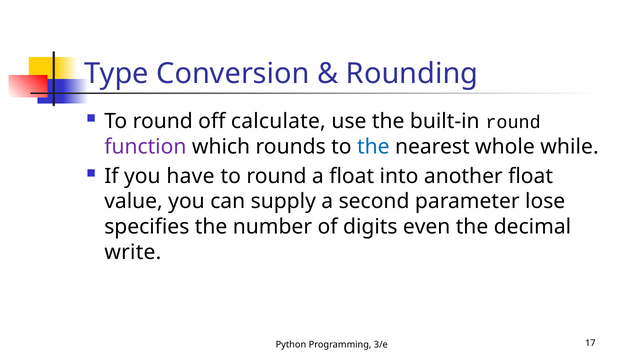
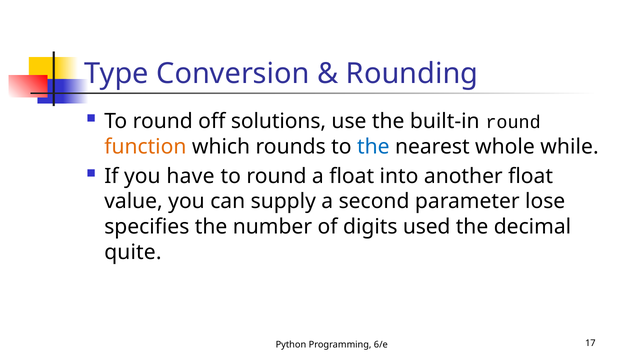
calculate: calculate -> solutions (279, 121)
function colour: purple -> orange (145, 146)
even: even -> used (427, 226)
write: write -> quite (133, 252)
3/e: 3/e -> 6/e (381, 344)
